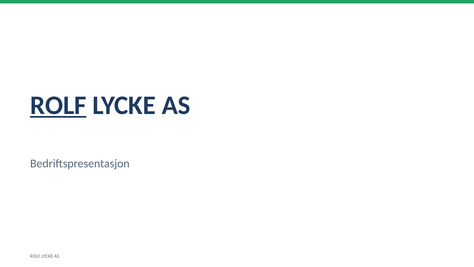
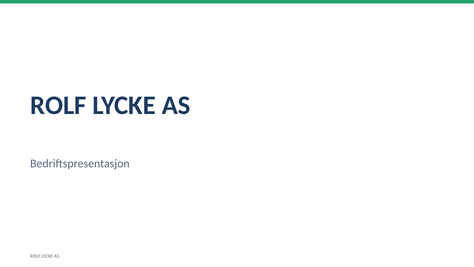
ROLF underline: present -> none (58, 105)
